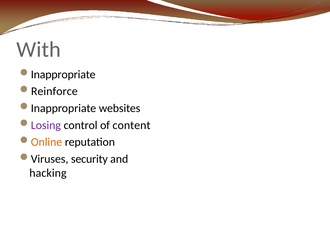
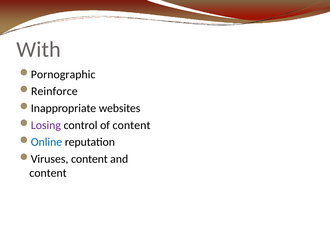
Inappropriate: Inappropriate -> Pornographic (63, 75)
Online colour: orange -> blue (47, 142)
Viruses security: security -> content (89, 159)
hacking: hacking -> content (48, 173)
